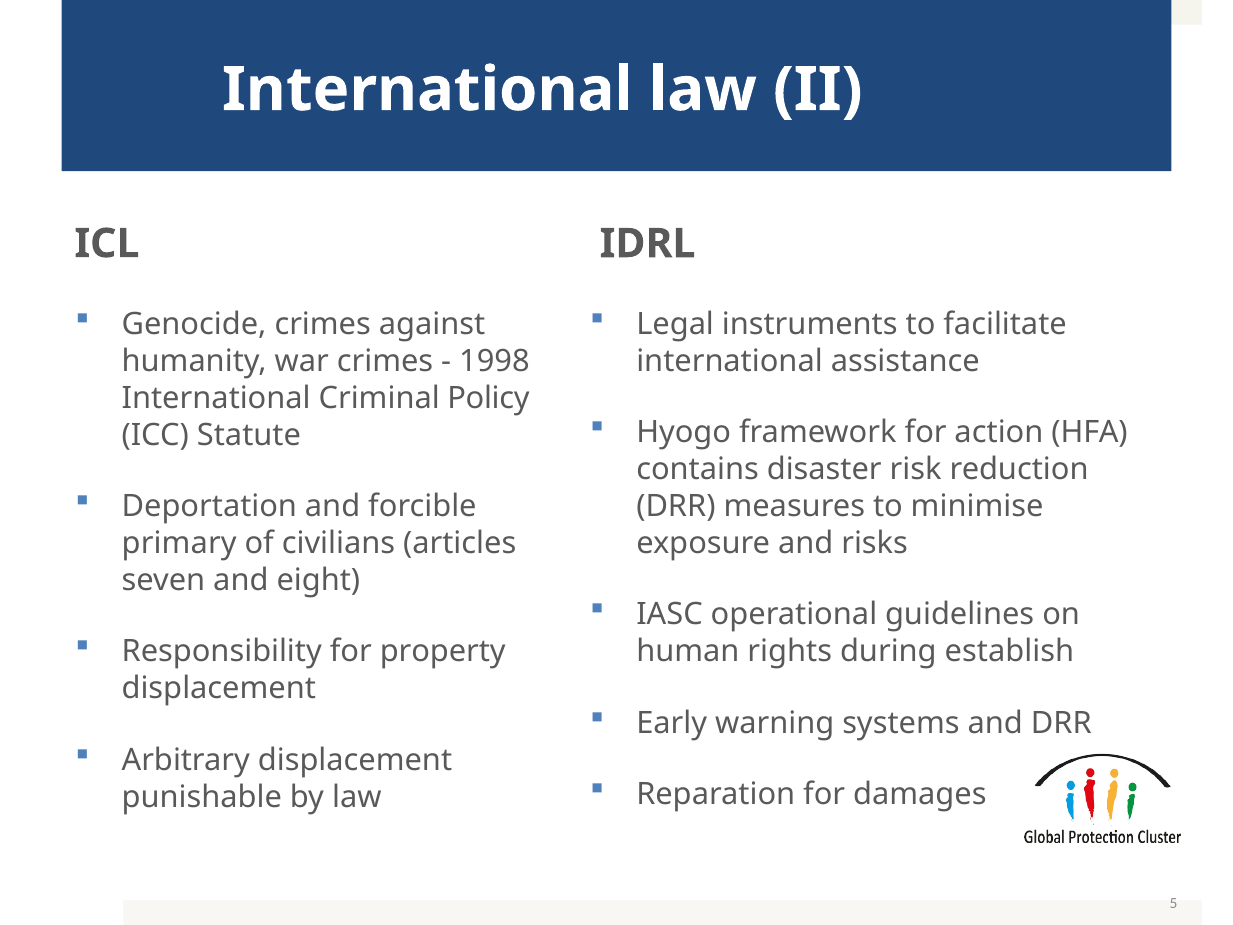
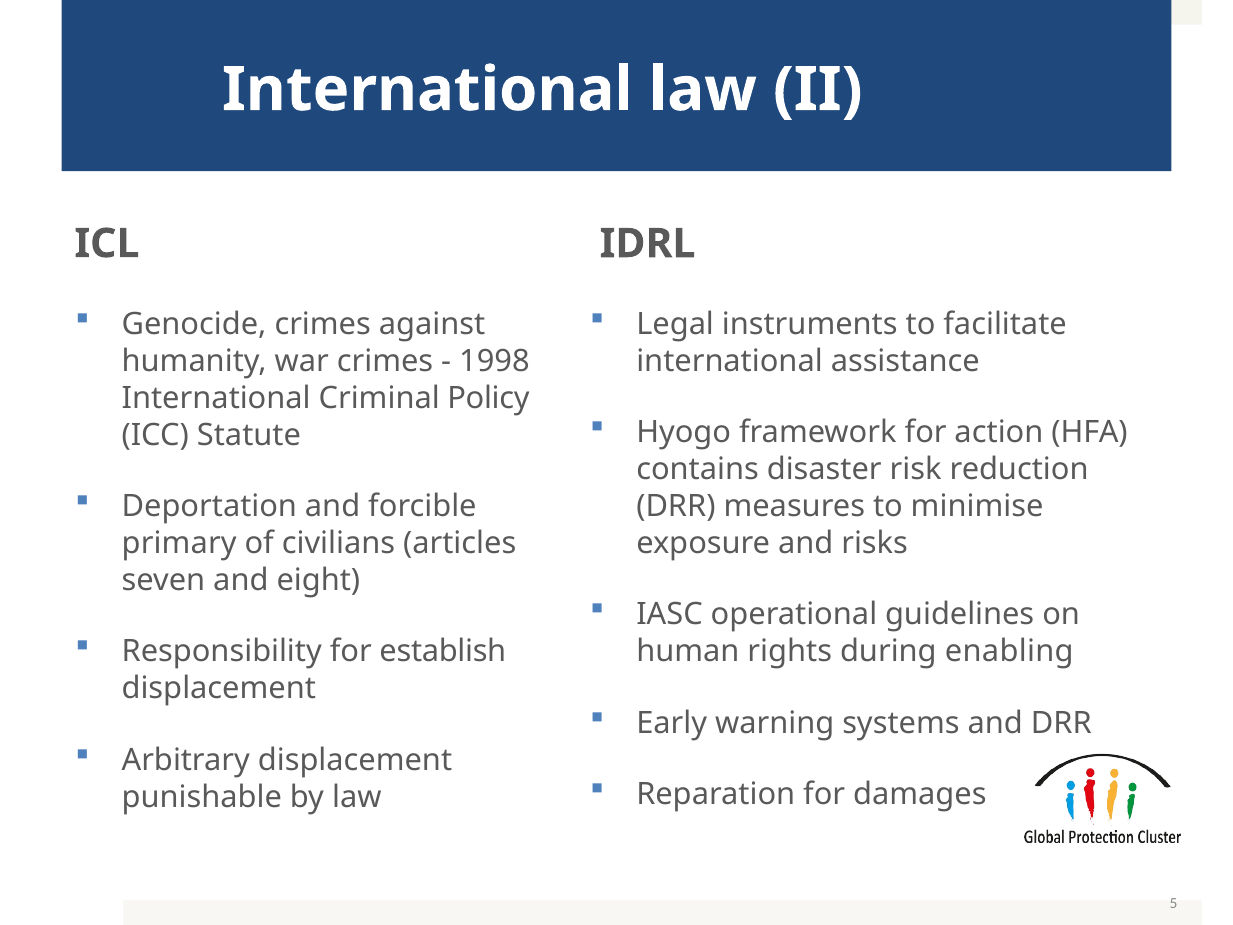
property: property -> establish (443, 652)
establish: establish -> enabling (1009, 652)
